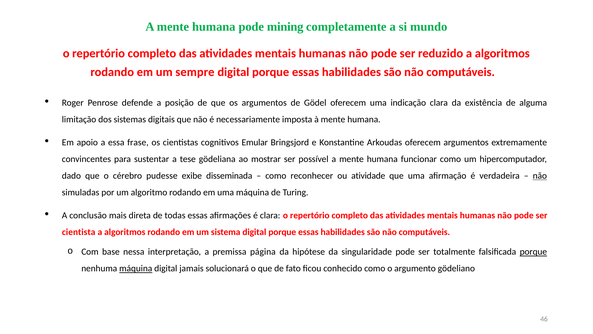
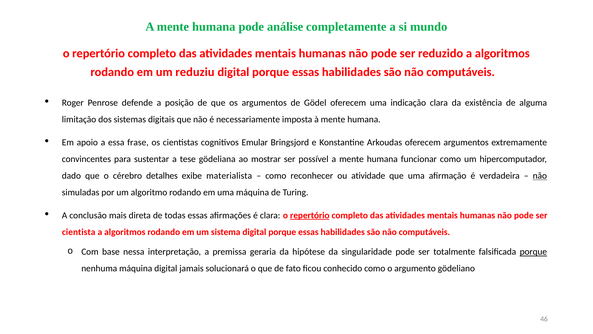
mining: mining -> análise (285, 27)
sempre: sempre -> reduziu (195, 72)
pudesse: pudesse -> detalhes (162, 176)
disseminada: disseminada -> materialista (229, 176)
repertório underline: none -> present (310, 215)
página: página -> geraria (263, 252)
máquina underline: present -> none (136, 268)
